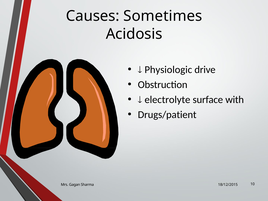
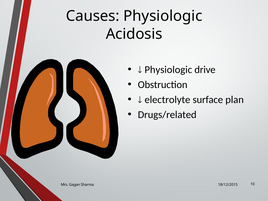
Causes Sometimes: Sometimes -> Physiologic (163, 16)
with: with -> plan (235, 100)
Drugs/patient: Drugs/patient -> Drugs/related (167, 115)
